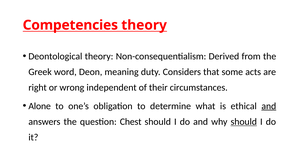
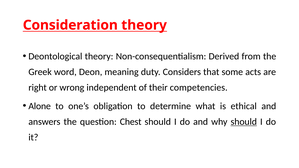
Competencies: Competencies -> Consideration (70, 25)
circumstances: circumstances -> competencies (199, 88)
and underline: present -> none (269, 106)
